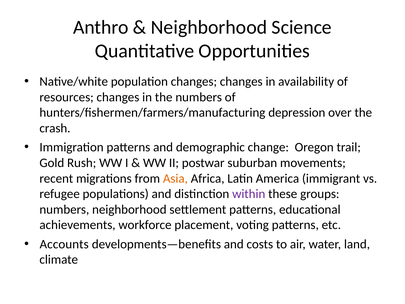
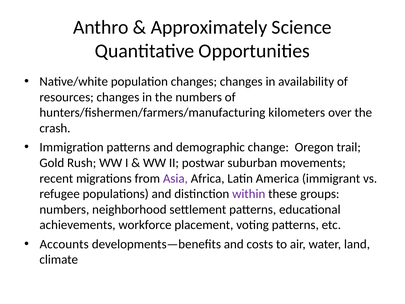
Neighborhood: Neighborhood -> Approximately (209, 27)
depression: depression -> kilometers (297, 113)
Asia colour: orange -> purple (175, 178)
